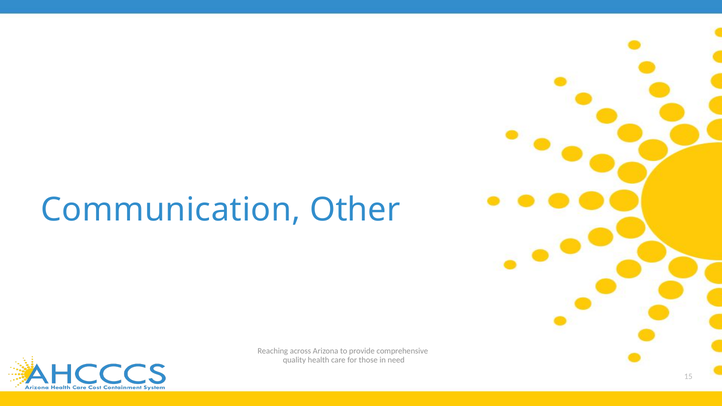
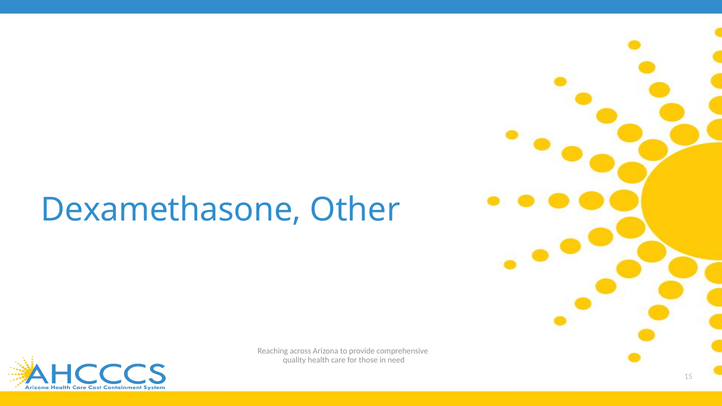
Communication: Communication -> Dexamethasone (171, 210)
